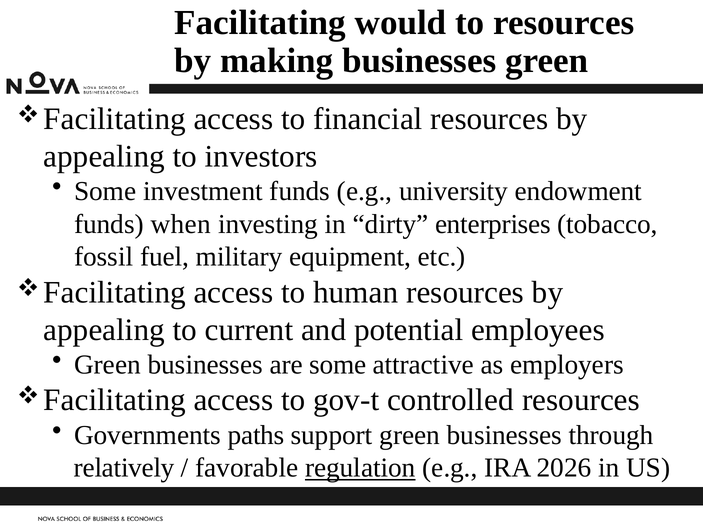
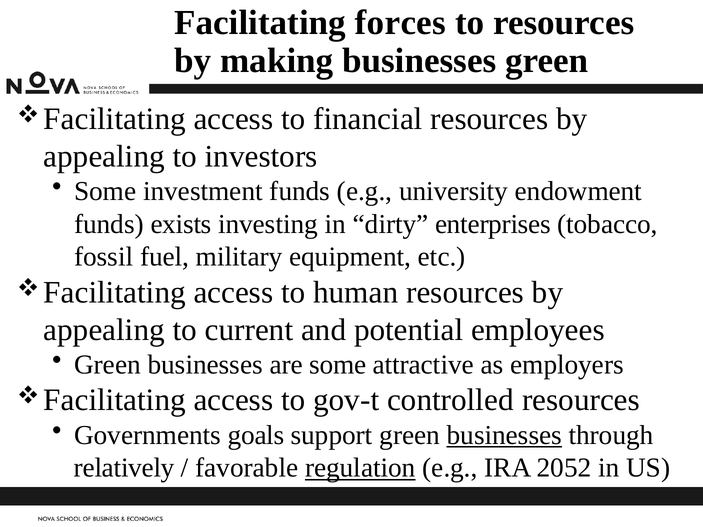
would: would -> forces (400, 23)
when: when -> exists (181, 224)
paths: paths -> goals (256, 435)
businesses underline: none -> present (504, 435)
2026: 2026 -> 2052 (564, 468)
